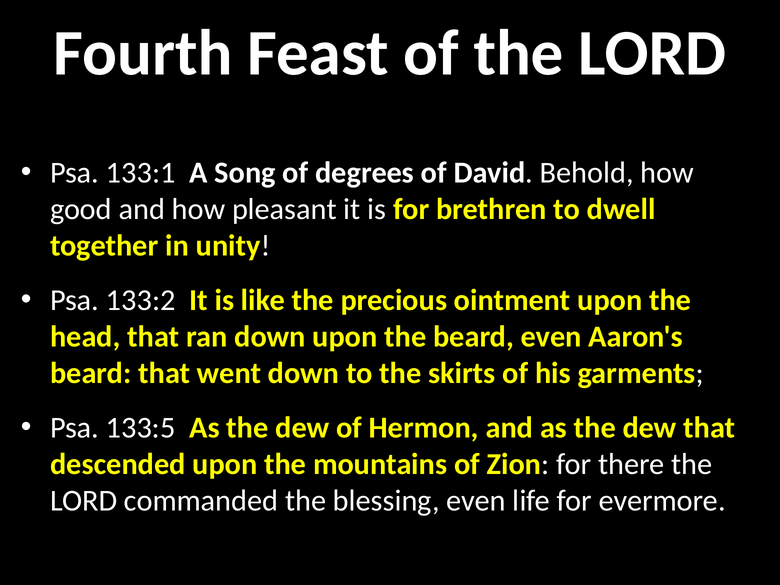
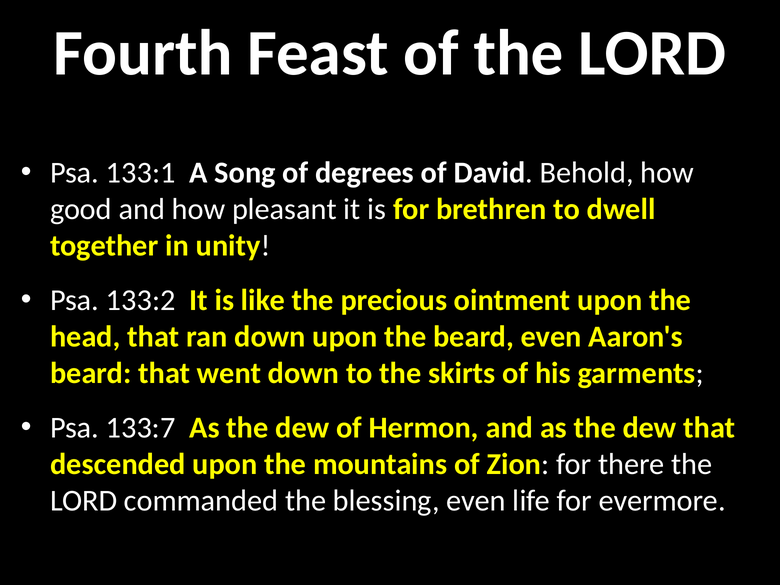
133:5: 133:5 -> 133:7 (141, 428)
